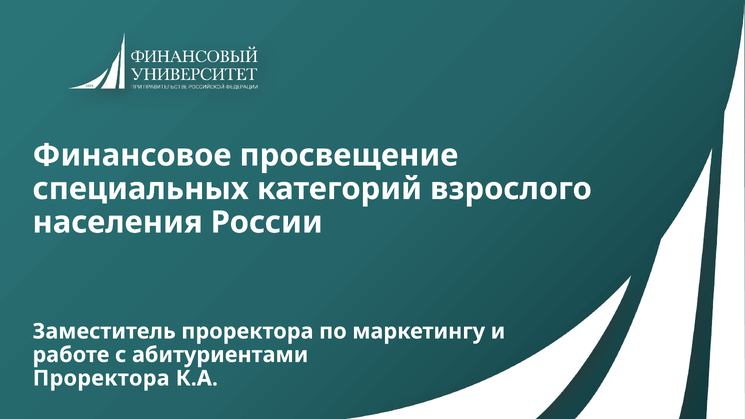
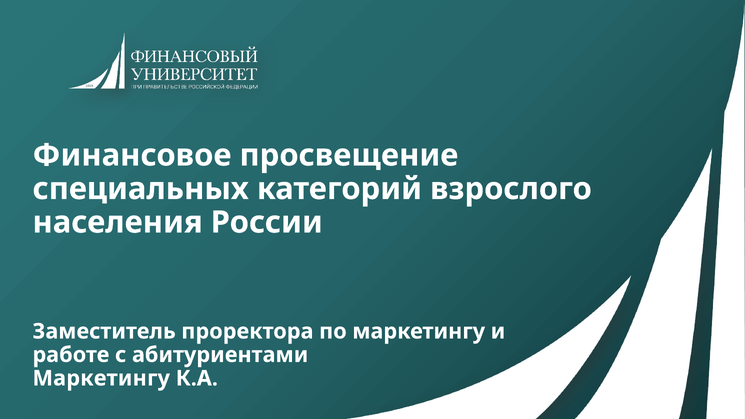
Проректора: Проректора -> Маркетингу (101, 378)
